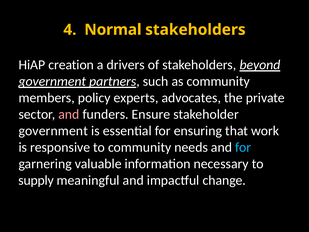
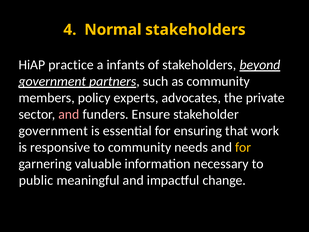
creation: creation -> practice (71, 65)
drivers: drivers -> infants (126, 65)
for colour: light blue -> yellow (243, 147)
supply: supply -> public (36, 180)
